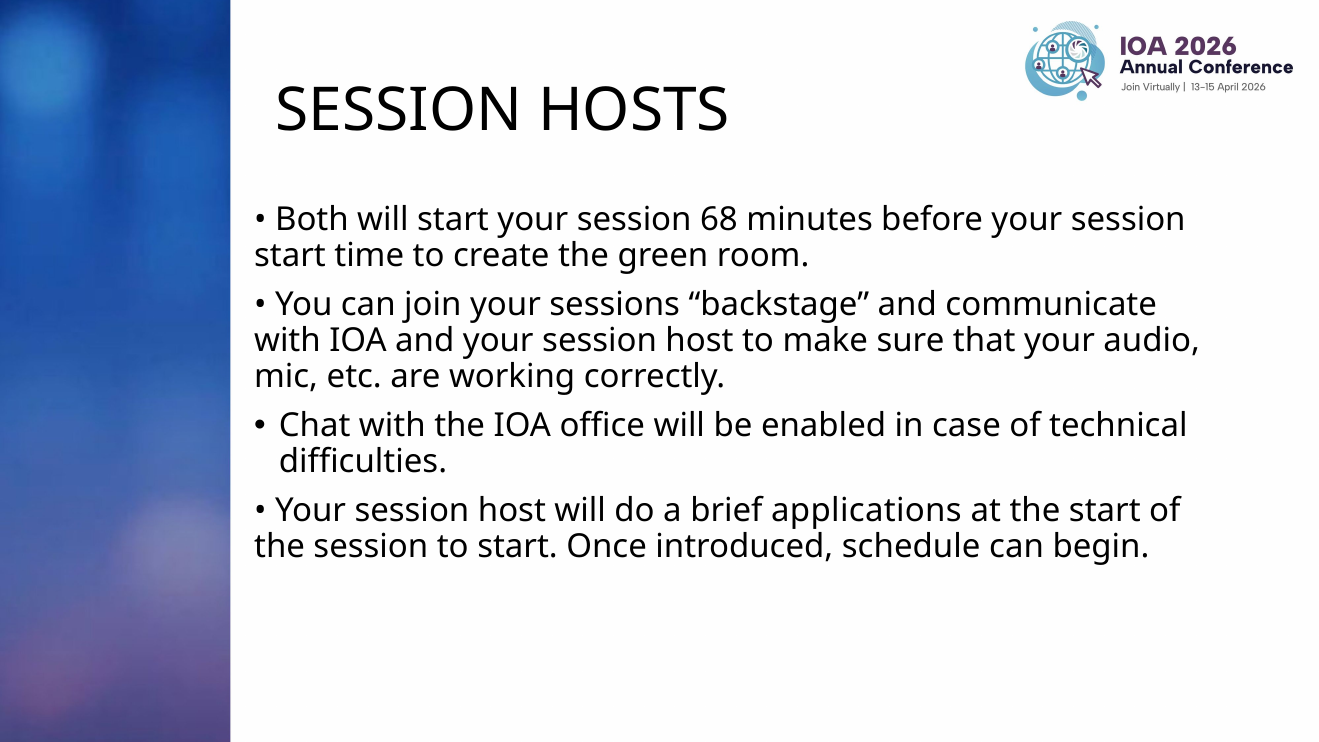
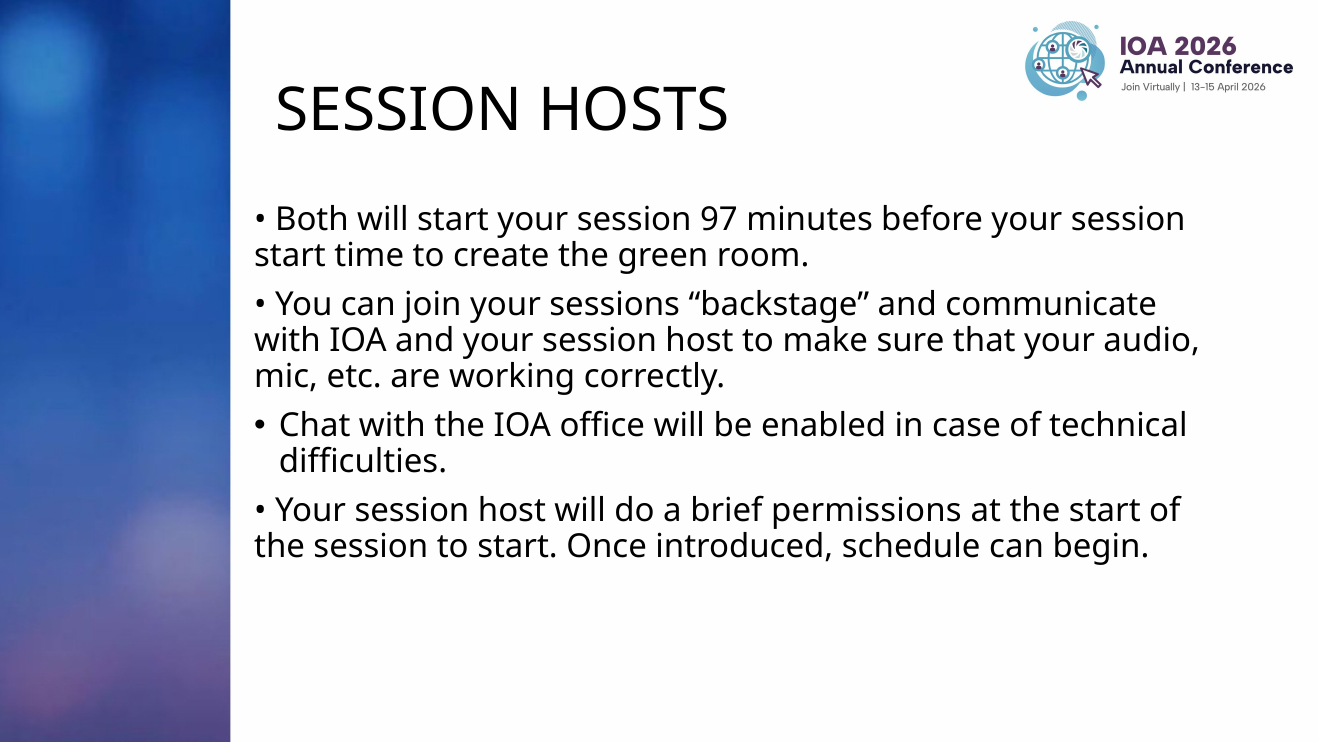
68: 68 -> 97 (719, 220)
applications: applications -> permissions (866, 510)
